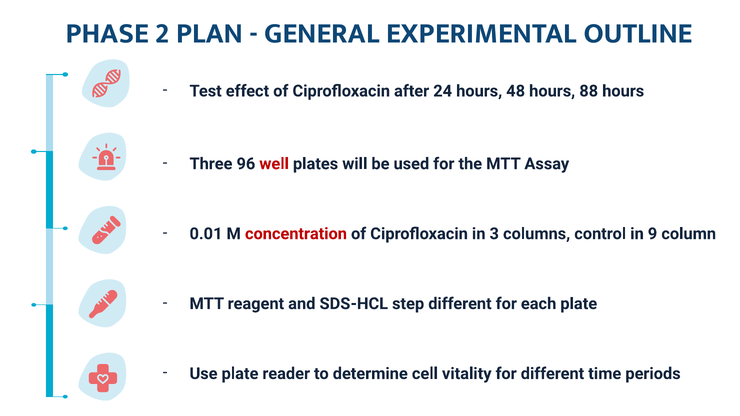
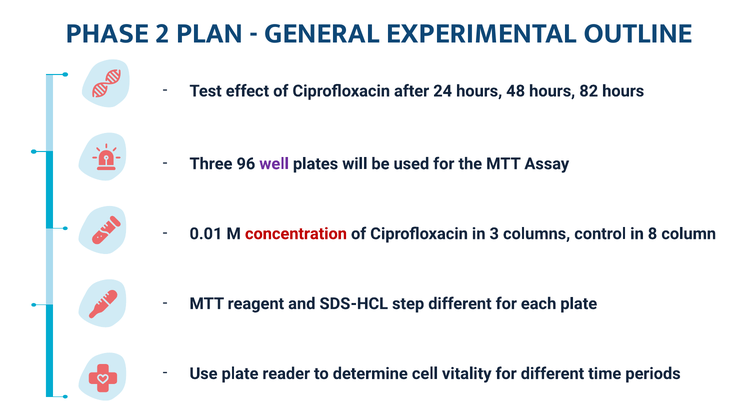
88: 88 -> 82 (589, 91)
well colour: red -> purple (274, 164)
9: 9 -> 8 (653, 234)
